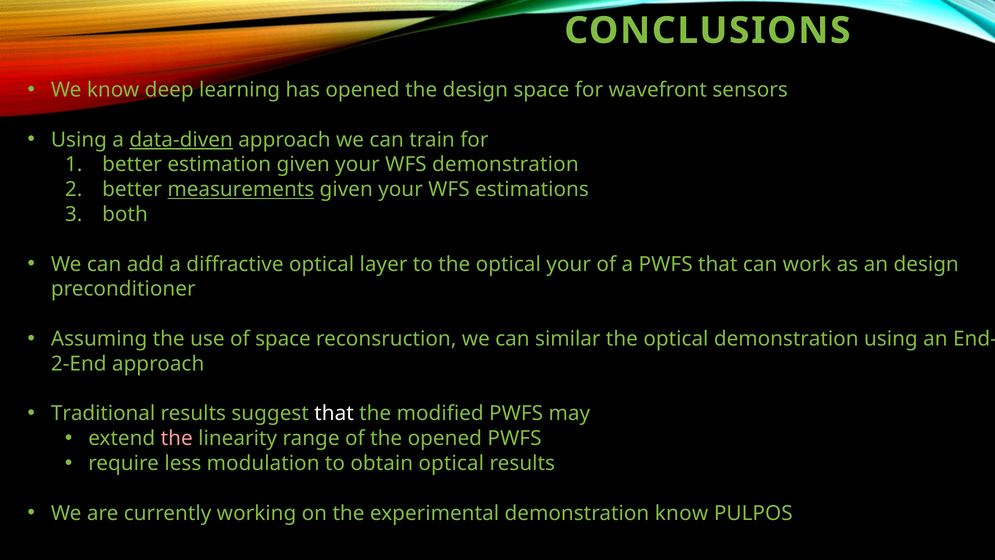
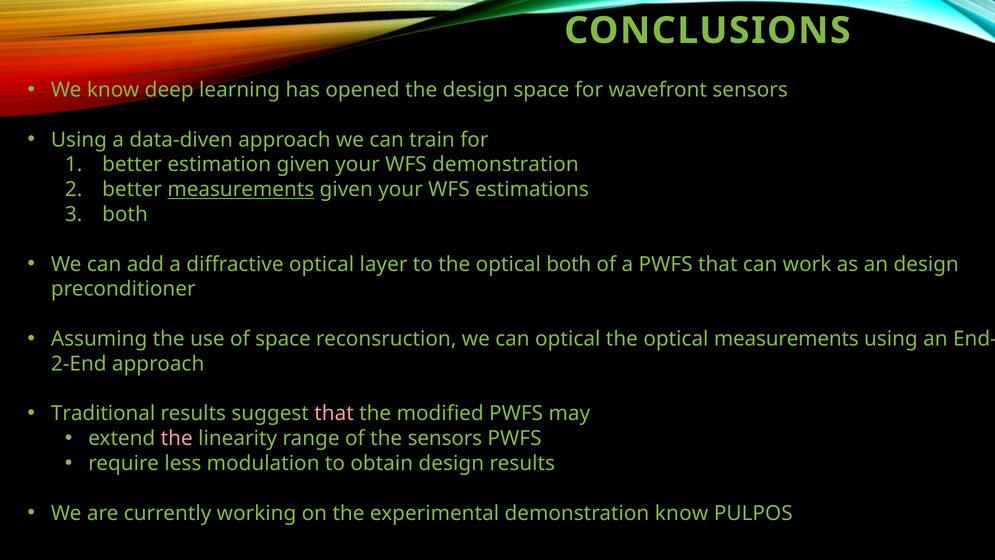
data-diven underline: present -> none (181, 140)
optical your: your -> both (569, 264)
can similar: similar -> optical (568, 339)
optical demonstration: demonstration -> measurements (786, 339)
that colour: white -> pink (334, 413)
the opened: opened -> sensors (445, 438)
obtain optical: optical -> design (451, 463)
